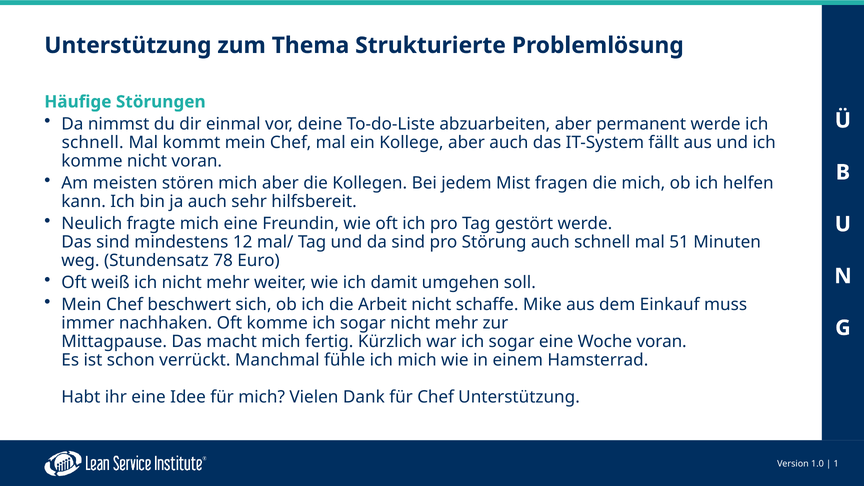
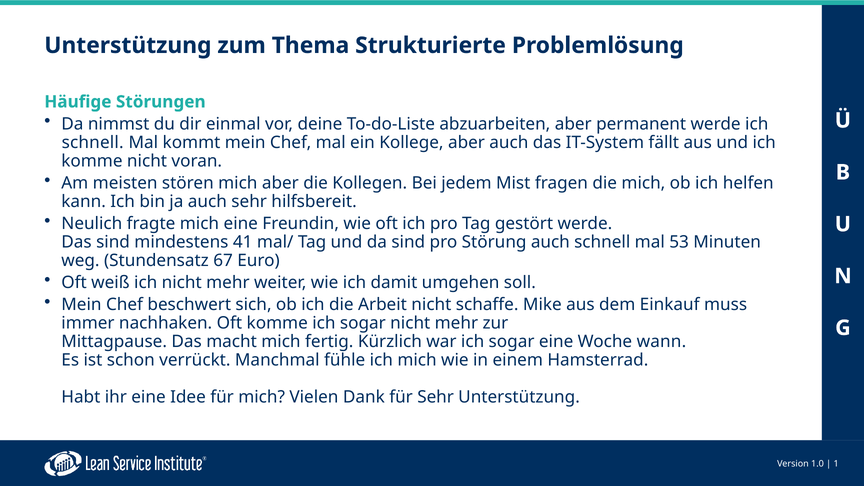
12: 12 -> 41 (243, 242)
51: 51 -> 53 (679, 242)
78: 78 -> 67 (223, 261)
Woche voran: voran -> wann (661, 342)
für Chef: Chef -> Sehr (436, 397)
